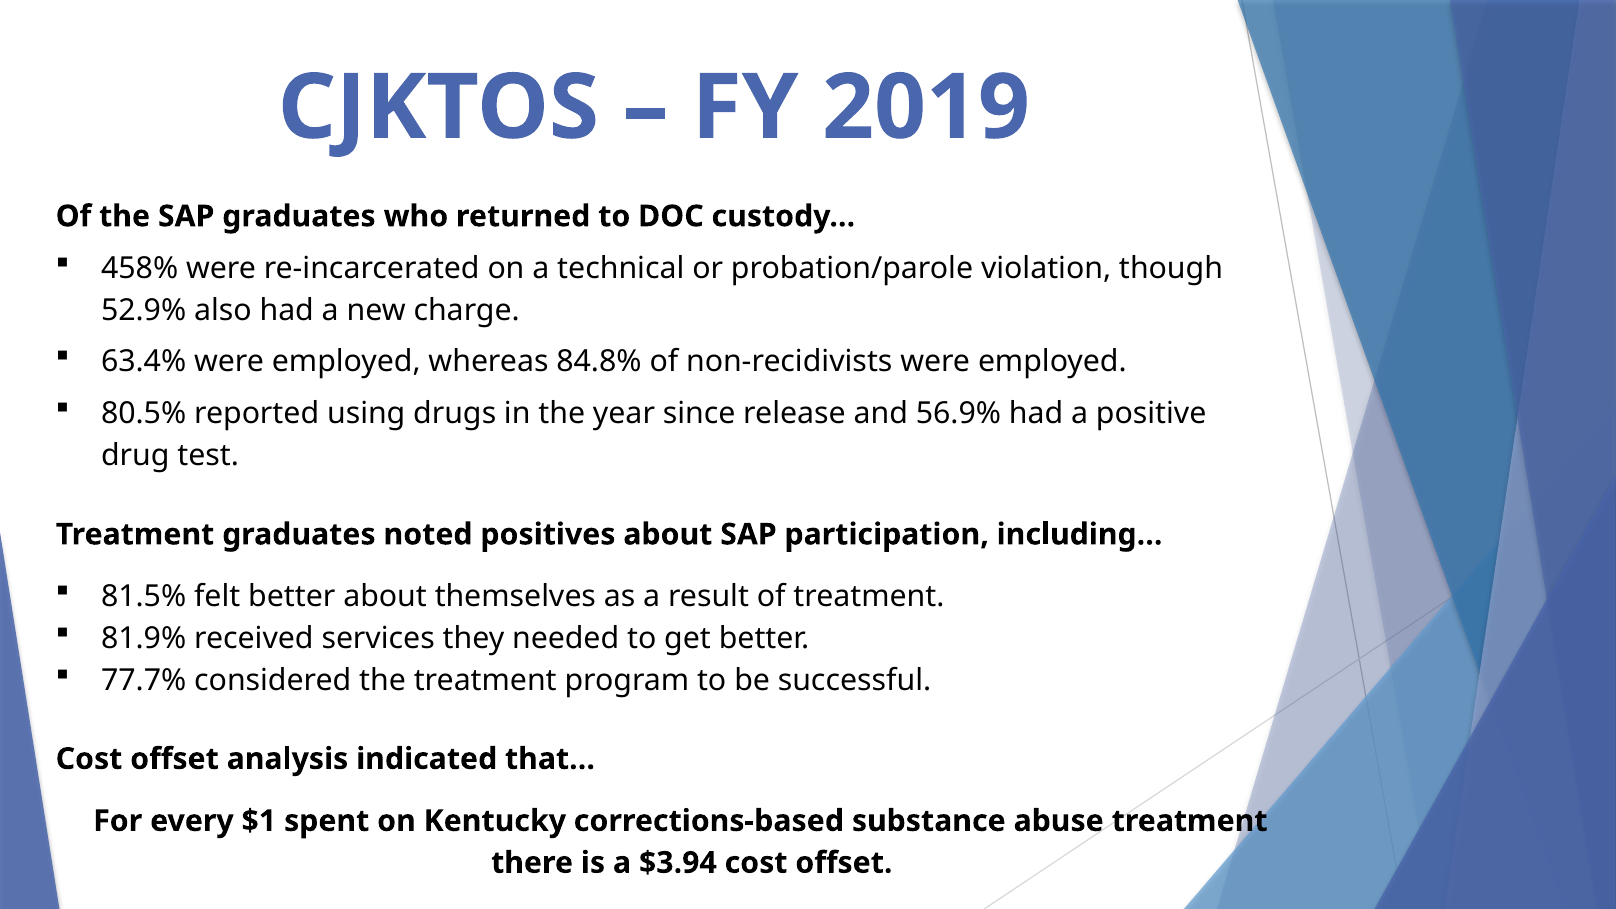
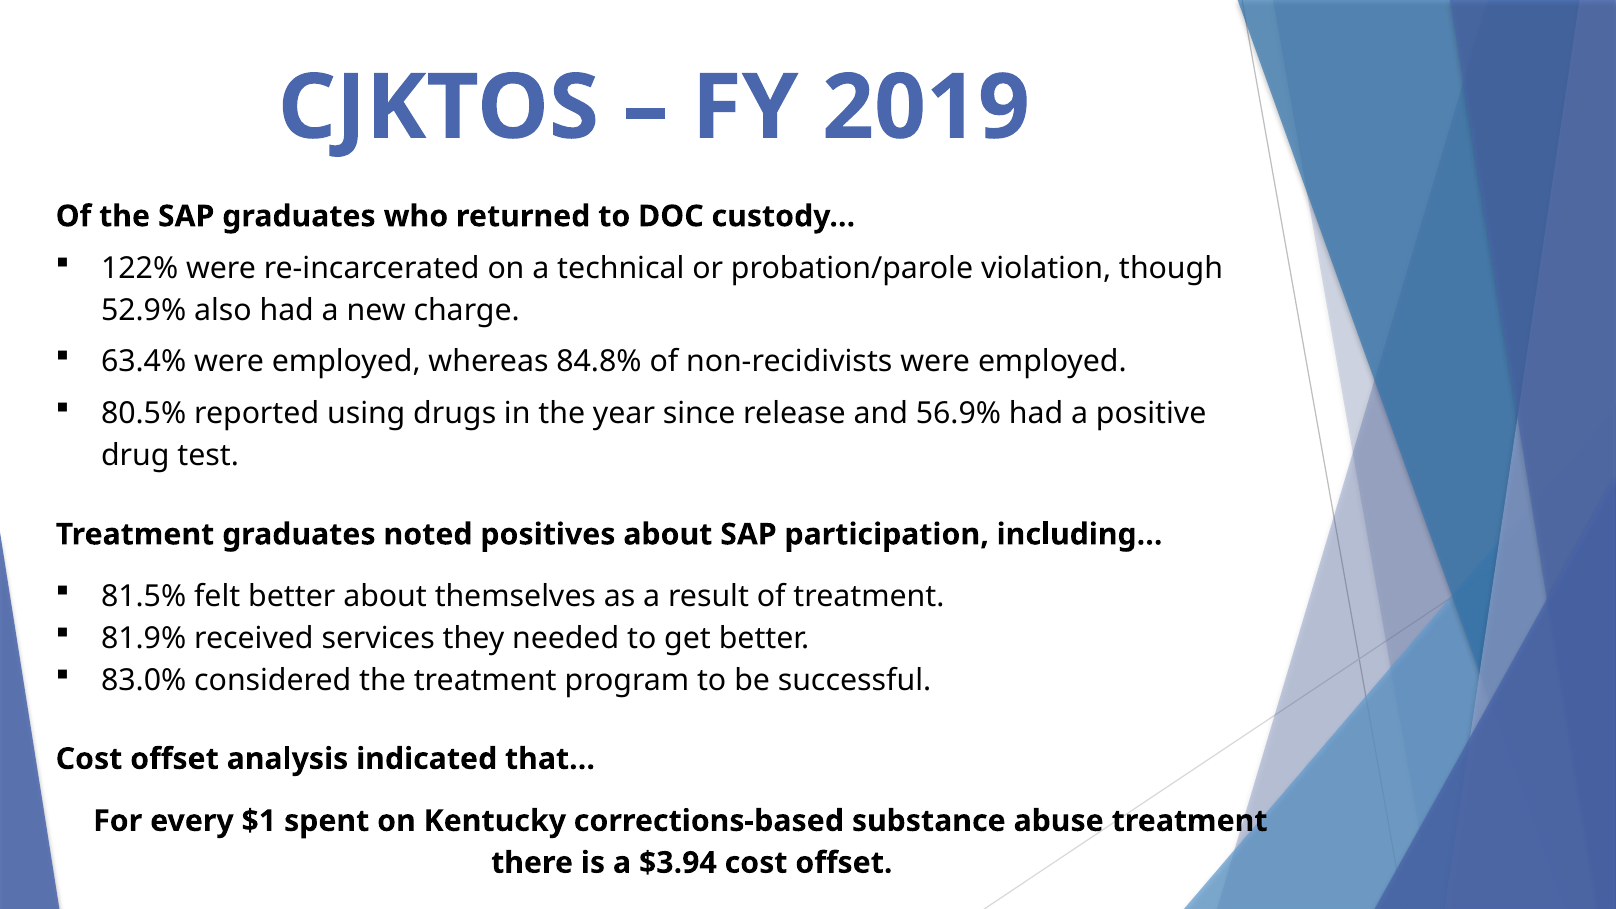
458%: 458% -> 122% (140, 268)
77.7%: 77.7% -> 83.0% (144, 680)
